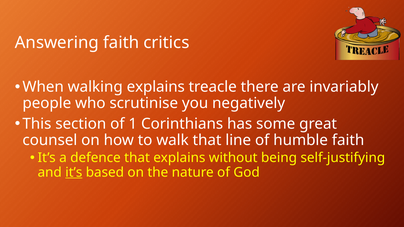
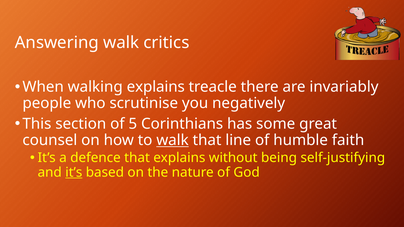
Answering faith: faith -> walk (121, 43)
1: 1 -> 5 (133, 124)
walk underline: none -> present (173, 140)
